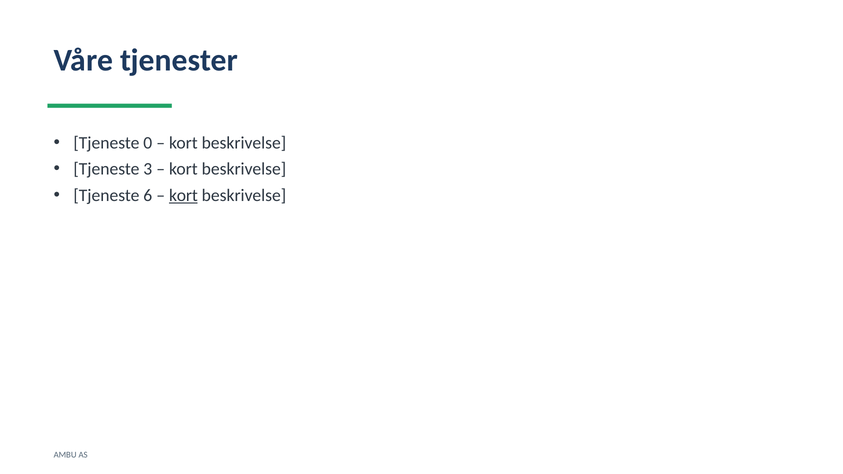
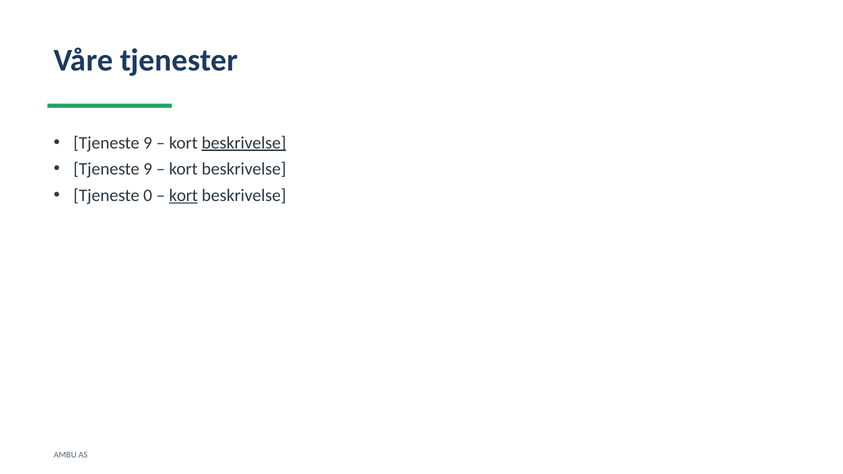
0: 0 -> 9 (148, 143)
beskrivelse underline: none -> present (244, 143)
3: 3 -> 9 (148, 169)
6: 6 -> 0 (148, 195)
